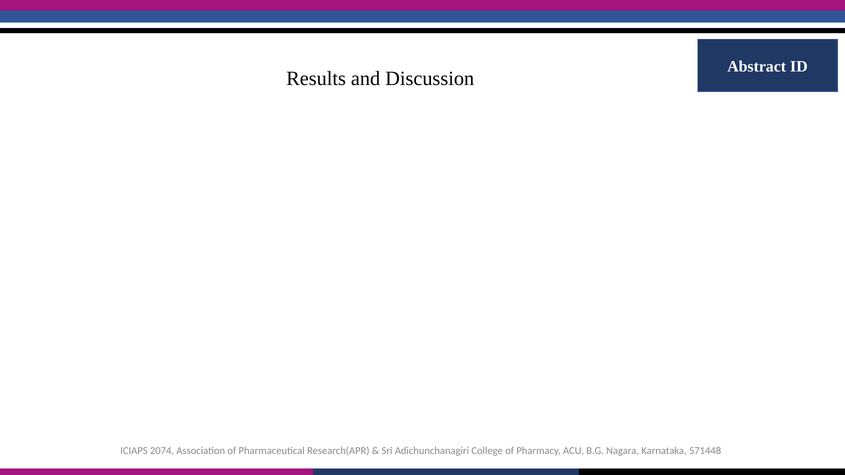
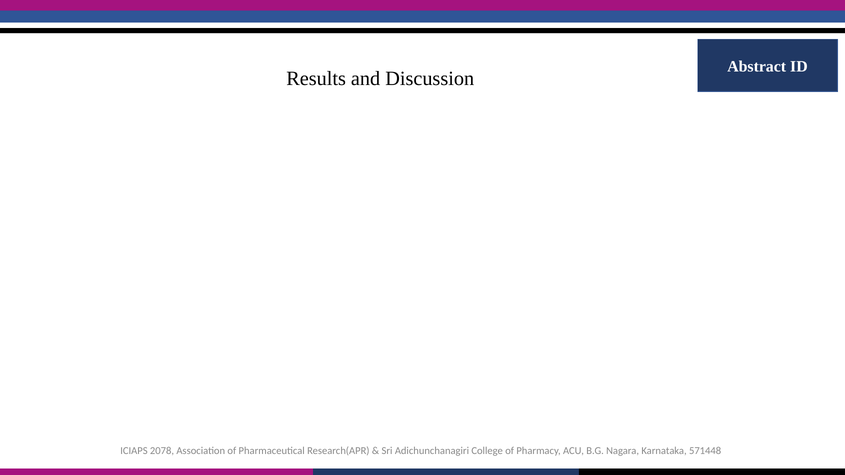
2074: 2074 -> 2078 (162, 451)
